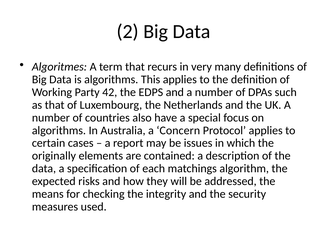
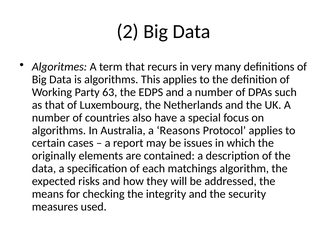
42: 42 -> 63 (110, 92)
Concern: Concern -> Reasons (178, 130)
